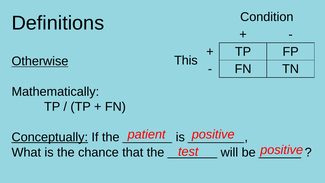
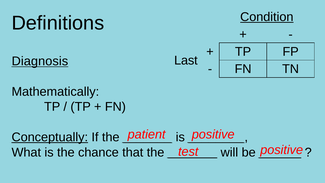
Condition underline: none -> present (267, 17)
This: This -> Last (186, 60)
Otherwise: Otherwise -> Diagnosis (40, 61)
